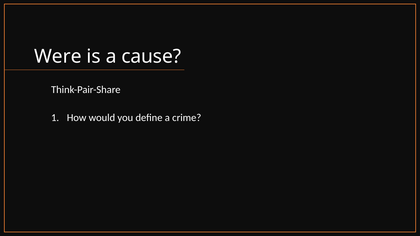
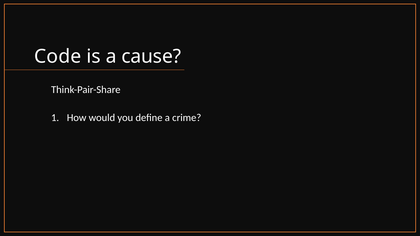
Were: Were -> Code (58, 57)
